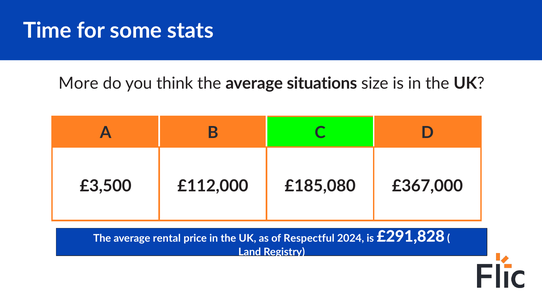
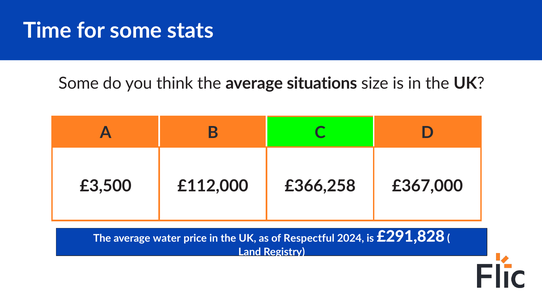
More: More -> Some (79, 83)
£185,080: £185,080 -> £366,258 (320, 186)
rental: rental -> water (167, 238)
